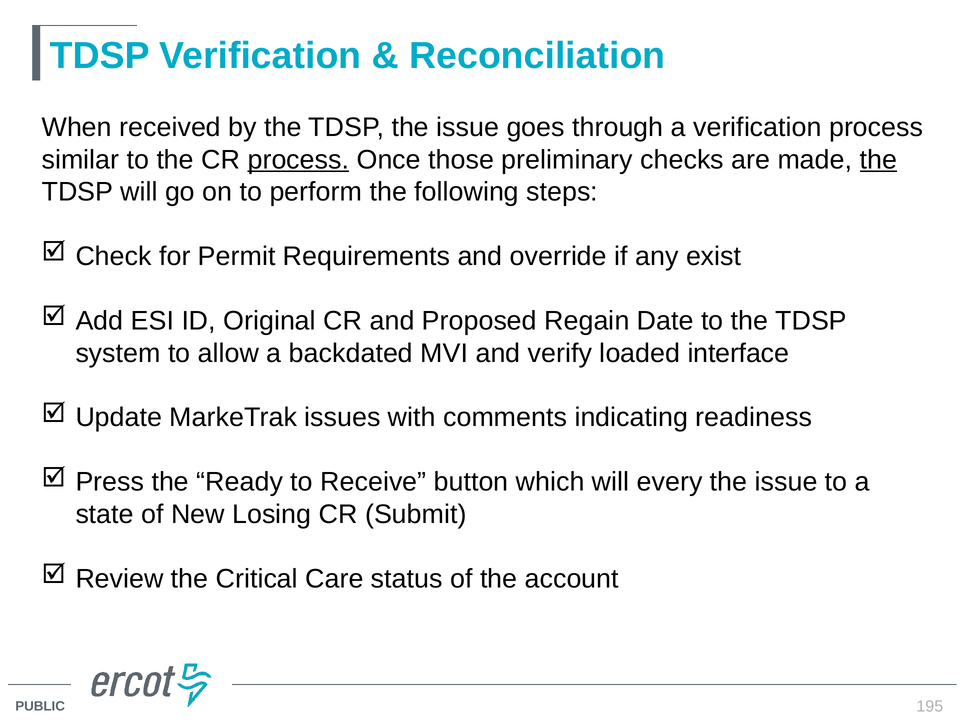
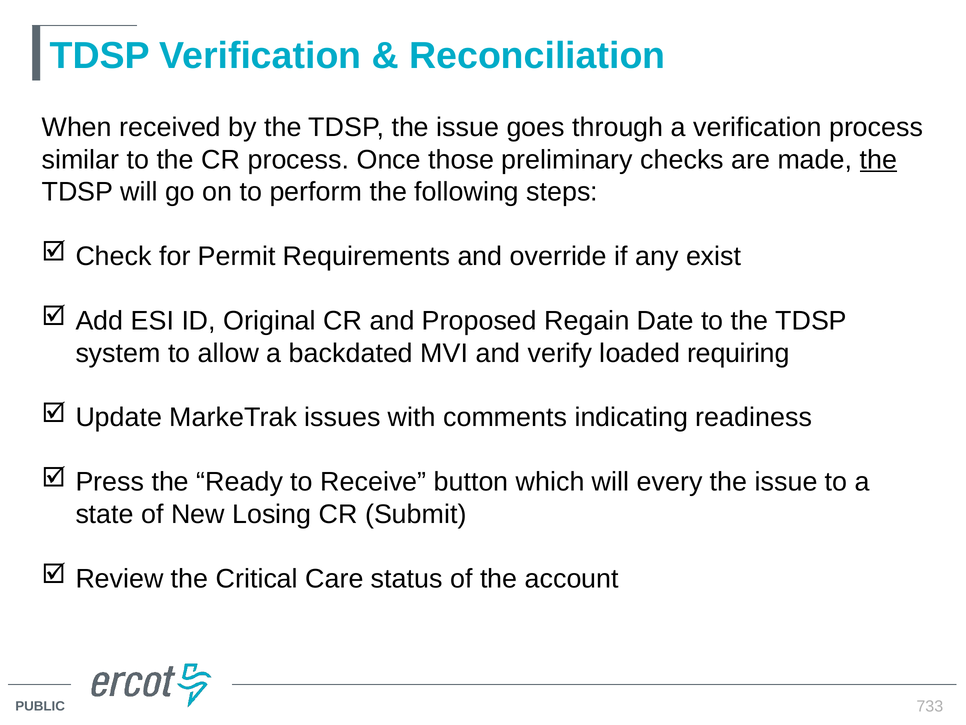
process underline: present -> none (298, 160)
interface: interface -> requiring (738, 353)
195: 195 -> 733 (930, 706)
